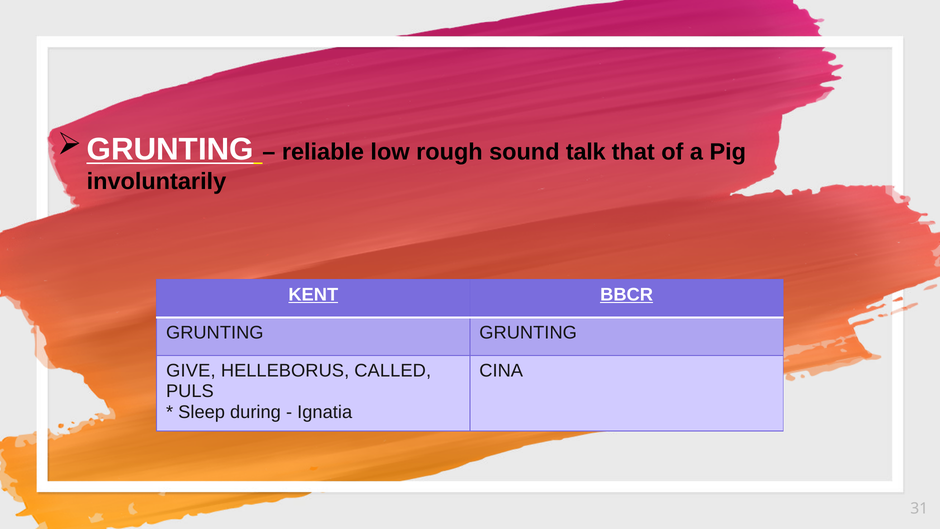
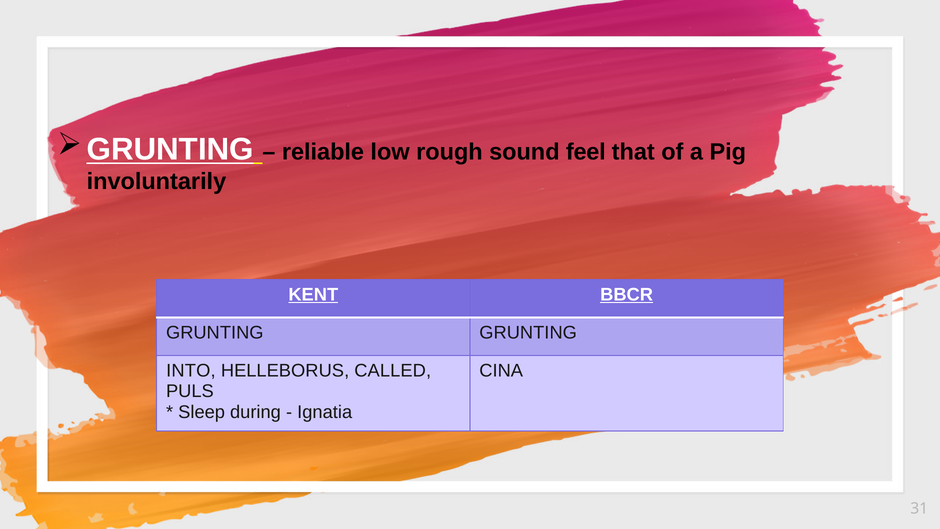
talk: talk -> feel (586, 152)
GIVE: GIVE -> INTO (191, 371)
